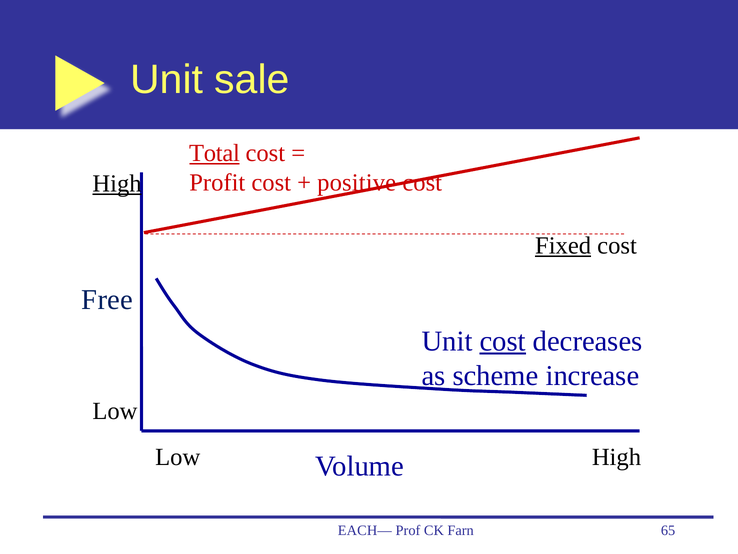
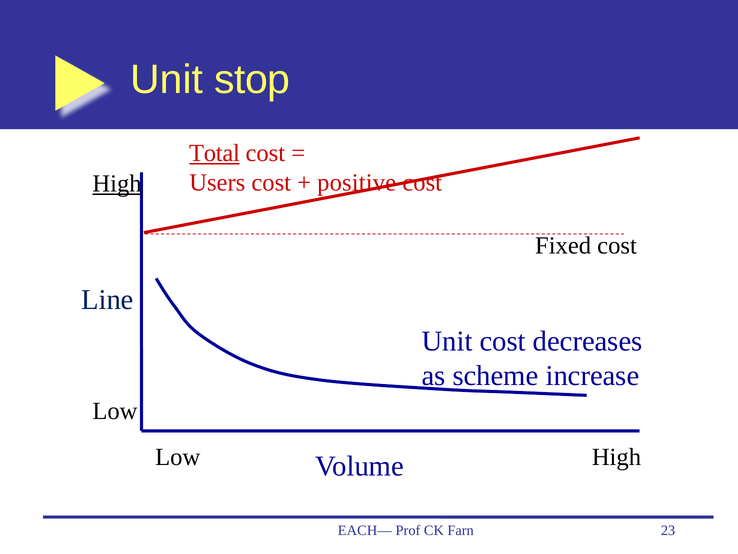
sale: sale -> stop (252, 80)
Profit: Profit -> Users (217, 182)
Fixed underline: present -> none (563, 245)
Free: Free -> Line (107, 300)
cost underline: present -> none (503, 341)
65: 65 -> 23 (668, 530)
